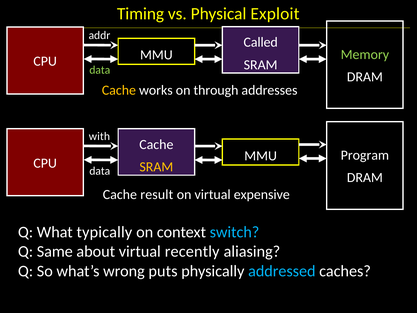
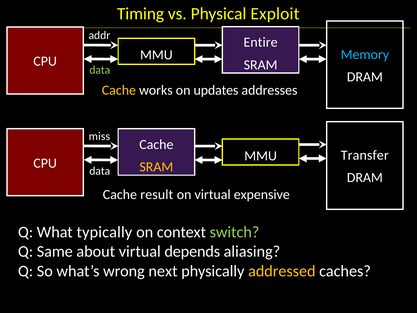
Called: Called -> Entire (261, 42)
Memory colour: light green -> light blue (365, 54)
through: through -> updates (216, 90)
with: with -> miss (99, 136)
Program: Program -> Transfer (365, 155)
switch colour: light blue -> light green (234, 232)
recently: recently -> depends (192, 251)
puts: puts -> next (163, 271)
addressed colour: light blue -> yellow (282, 271)
